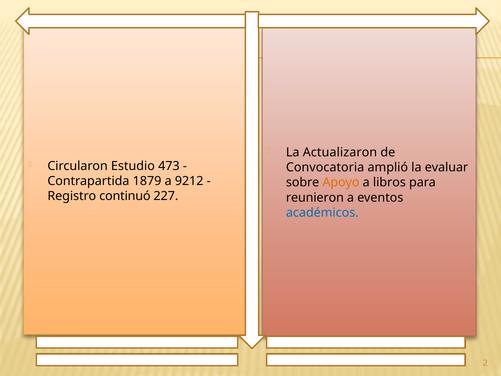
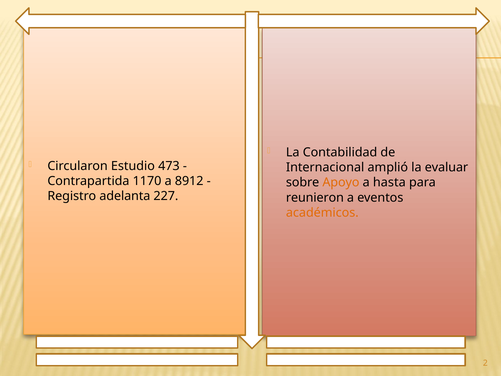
Actualizaron: Actualizaron -> Contabilidad (340, 152)
Convocatoria: Convocatoria -> Internacional (325, 167)
1879: 1879 -> 1170 (147, 181)
9212: 9212 -> 8912 (189, 181)
libros: libros -> hasta (389, 182)
continuó: continuó -> adelanta (125, 196)
académicos colour: blue -> orange (322, 212)
